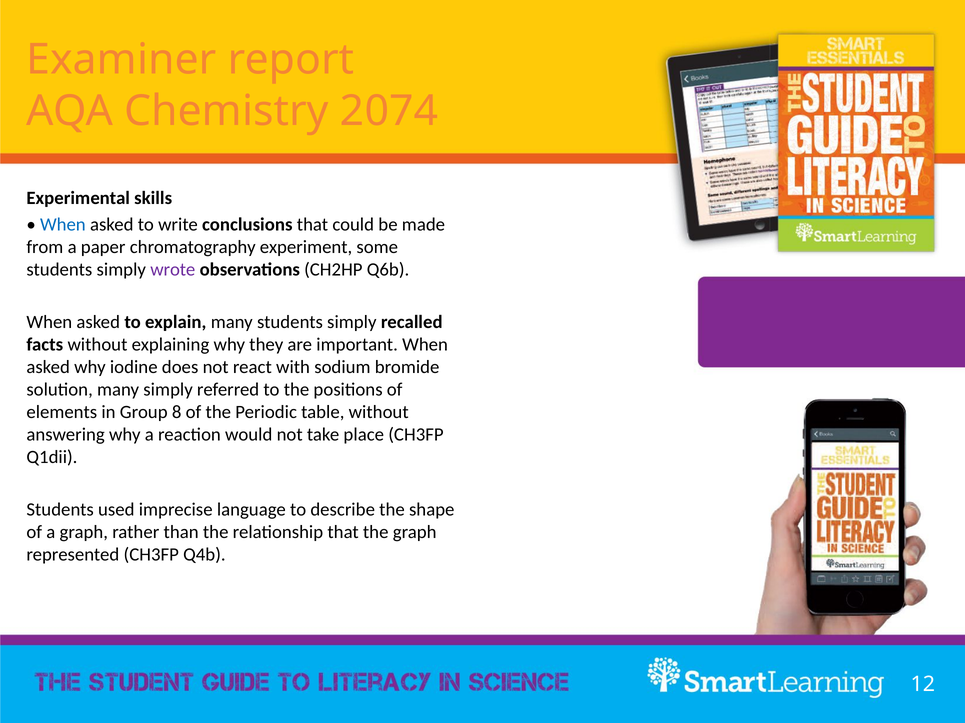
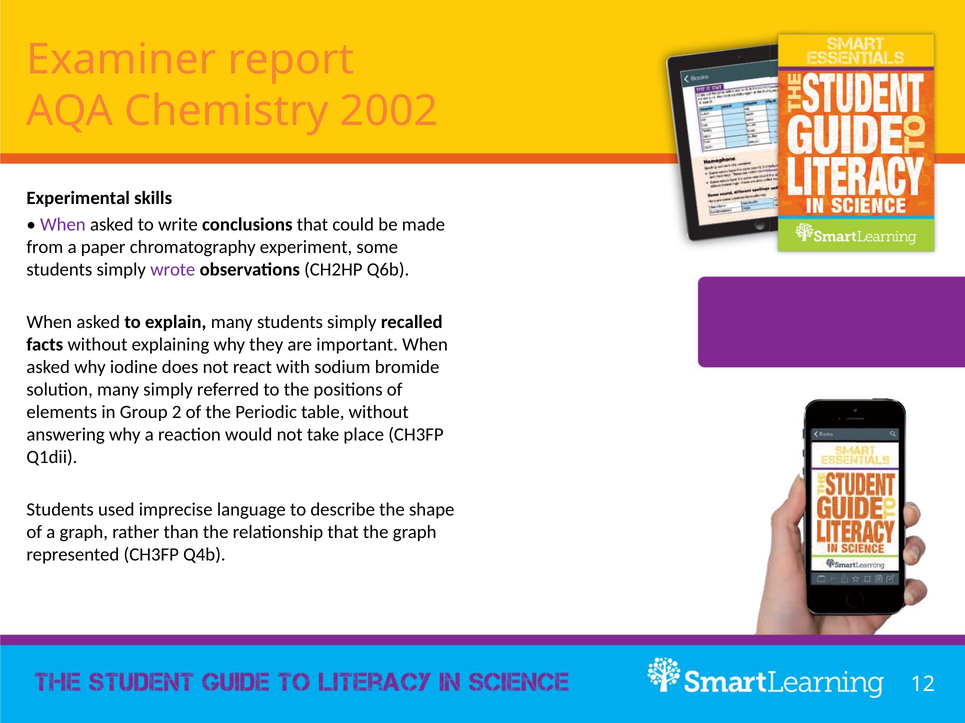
2074: 2074 -> 2002 (389, 111)
When colour: blue -> purple (63, 225)
8: 8 -> 2 (177, 412)
